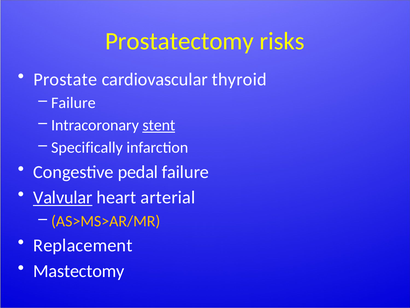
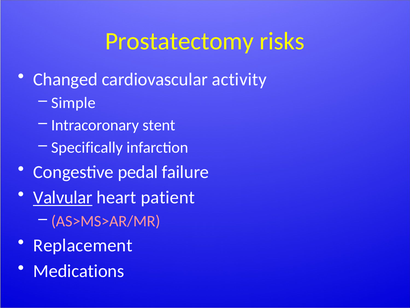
Prostate: Prostate -> Changed (65, 79)
thyroid: thyroid -> activity (239, 79)
Failure: Failure -> Simple (73, 103)
stent underline: present -> none (159, 125)
arterial: arterial -> patient (168, 197)
AS>MS>AR/MR colour: yellow -> pink (106, 221)
Mastectomy: Mastectomy -> Medications (79, 271)
